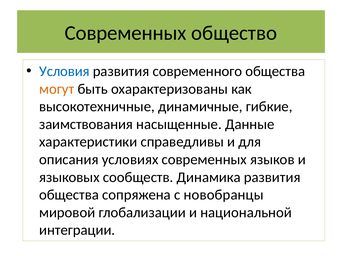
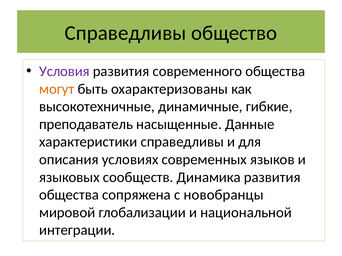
Современных: Современных -> Справедливы (126, 33)
Условия colour: blue -> purple (64, 71)
заимствования: заимствования -> преподаватель (86, 124)
